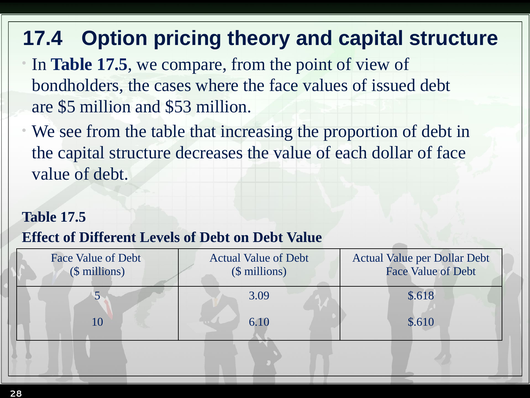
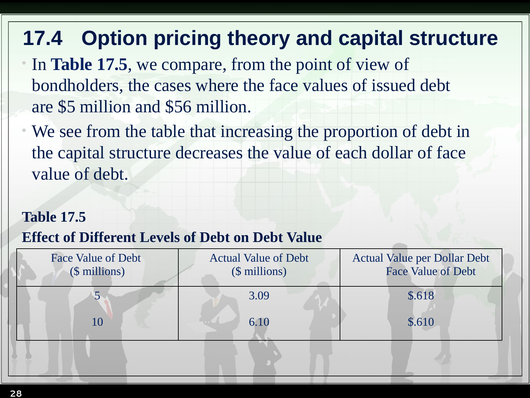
$53: $53 -> $56 (178, 107)
